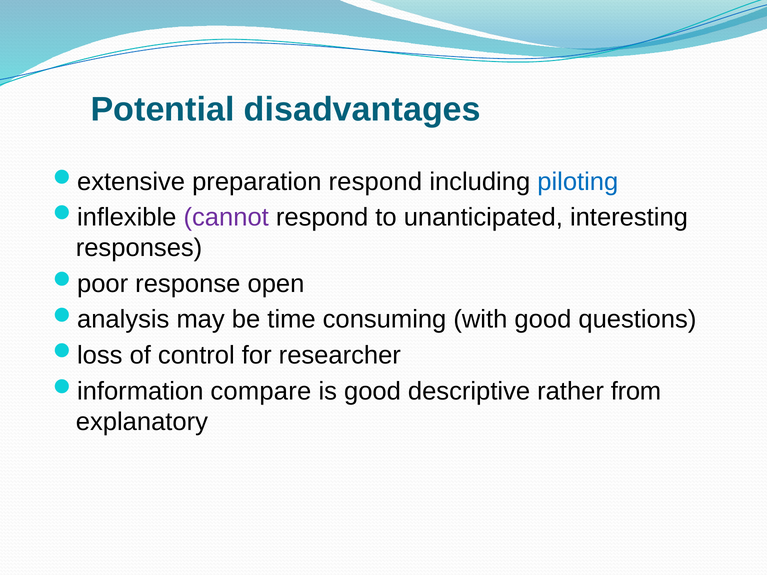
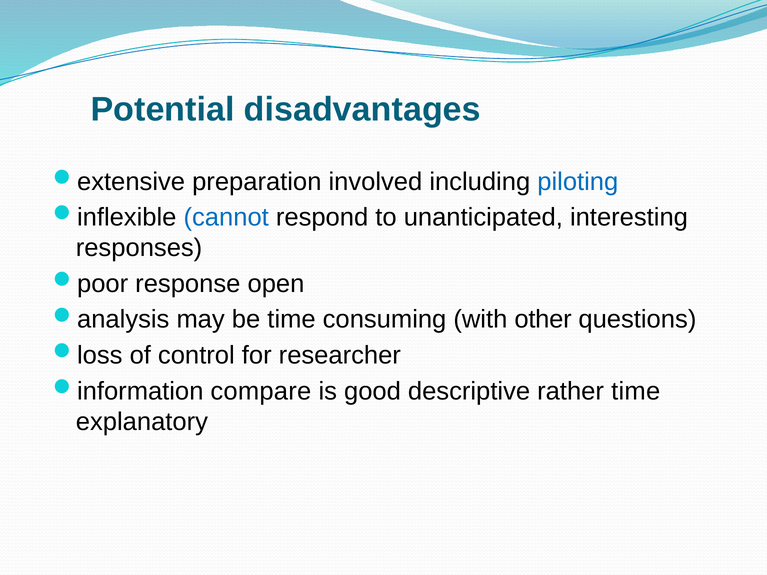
preparation respond: respond -> involved (375, 182)
cannot colour: purple -> blue (226, 217)
with good: good -> other (543, 320)
rather from: from -> time (636, 391)
